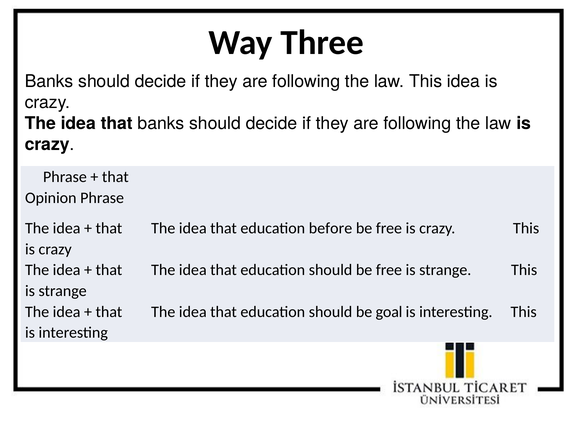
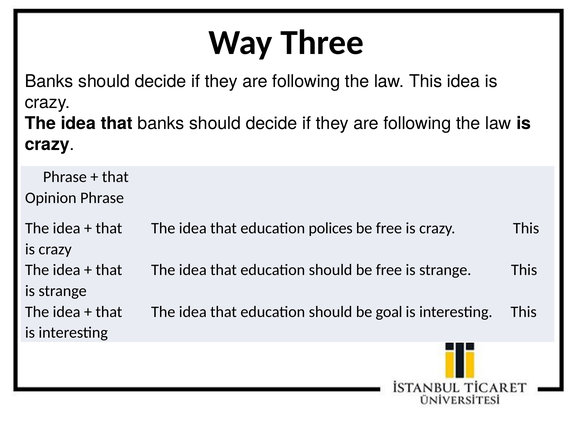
before: before -> polices (331, 228)
